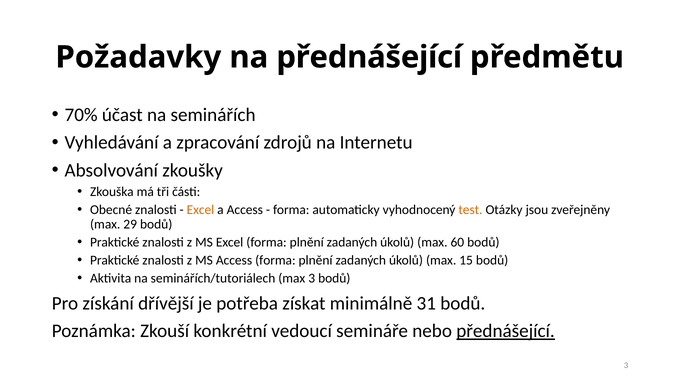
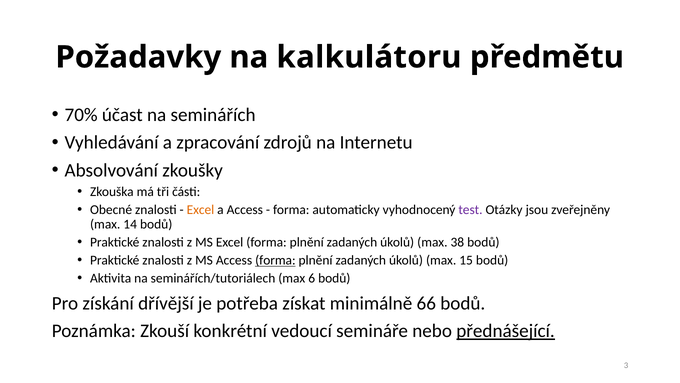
na přednášející: přednášející -> kalkulátoru (369, 57)
test colour: orange -> purple (470, 209)
29: 29 -> 14 (130, 224)
60: 60 -> 38 (457, 242)
forma underline: none -> present (275, 260)
max 3: 3 -> 6 (312, 278)
31: 31 -> 66 (426, 303)
